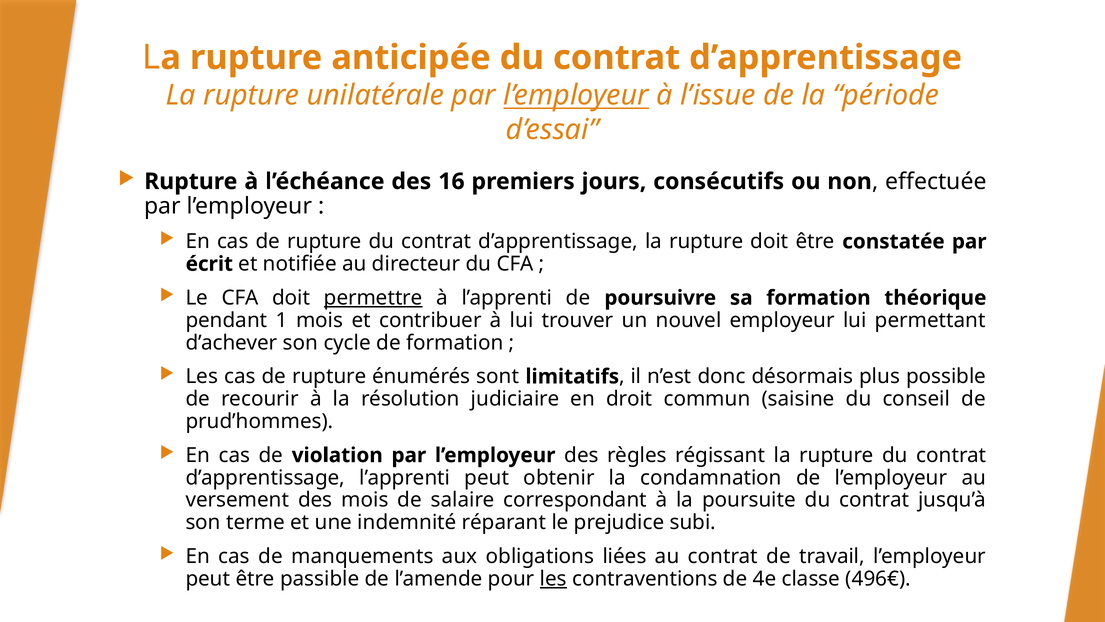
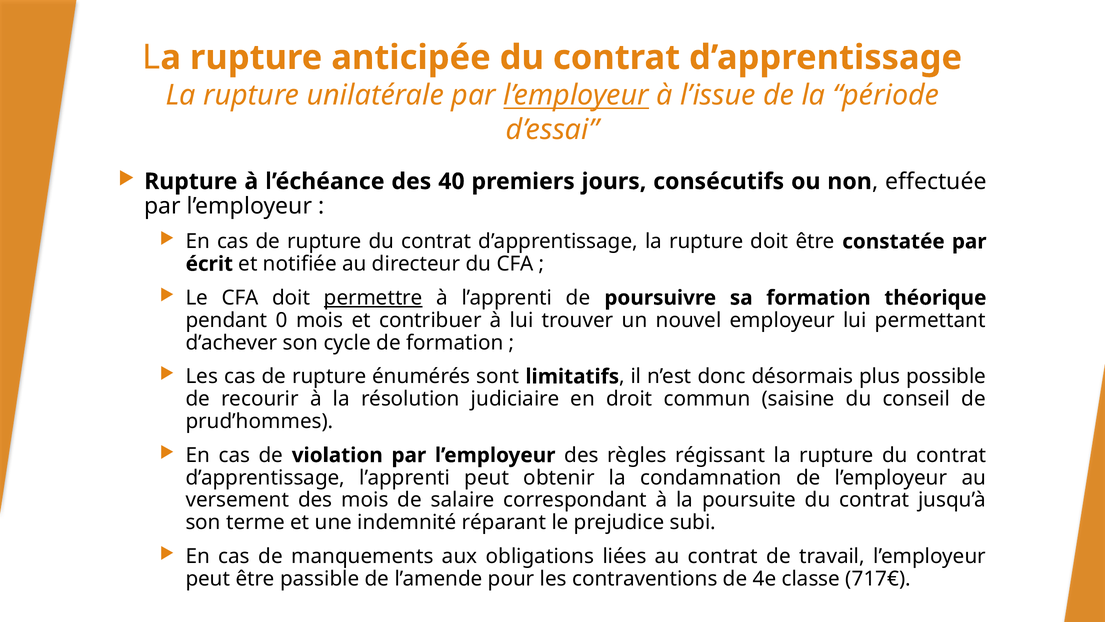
16: 16 -> 40 (451, 181)
1: 1 -> 0 (282, 320)
les underline: present -> none (553, 578)
496€: 496€ -> 717€ (878, 578)
